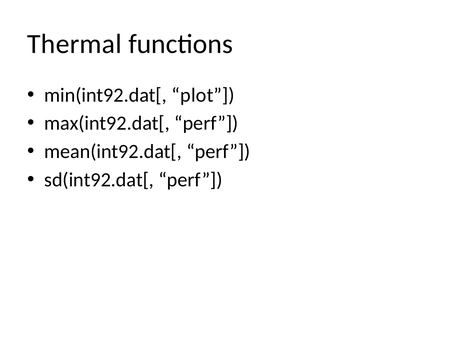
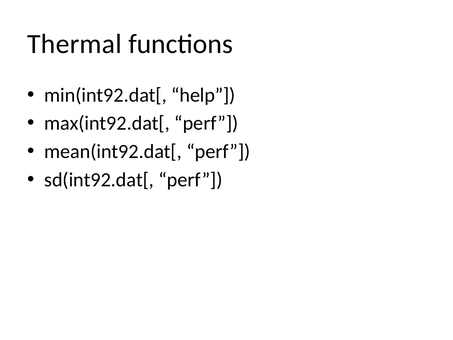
plot: plot -> help (203, 95)
